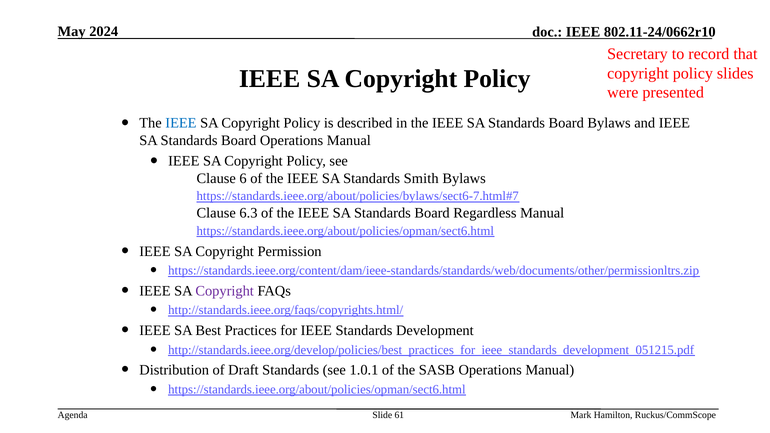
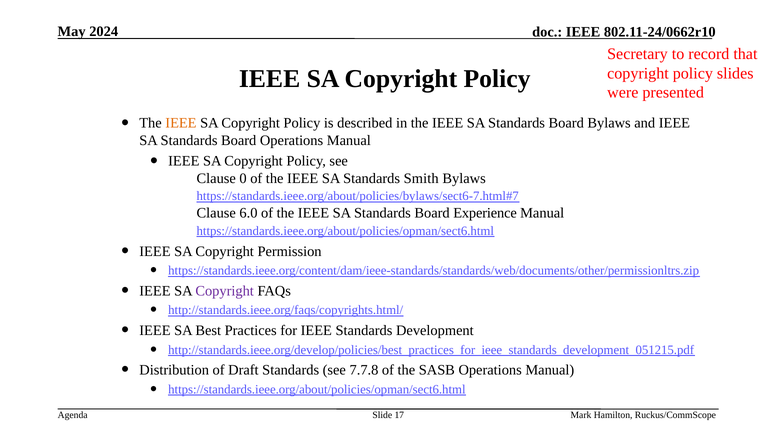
IEEE colour: blue -> orange (181, 123)
6: 6 -> 0 (243, 178)
6.3: 6.3 -> 6.0 (248, 213)
Regardless: Regardless -> Experience (485, 213)
1.0.1: 1.0.1 -> 7.7.8 (364, 370)
61: 61 -> 17 (399, 415)
